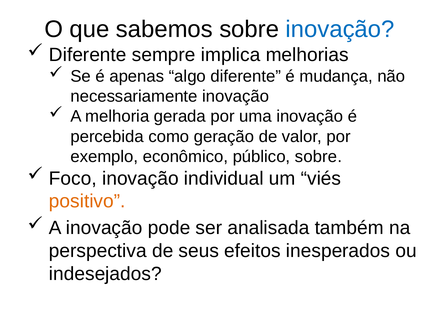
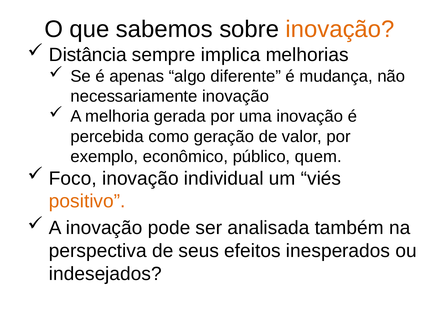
inovação colour: blue -> orange (340, 29)
Diferente: Diferente -> Distância (88, 55)
público sobre: sobre -> quem (318, 156)
